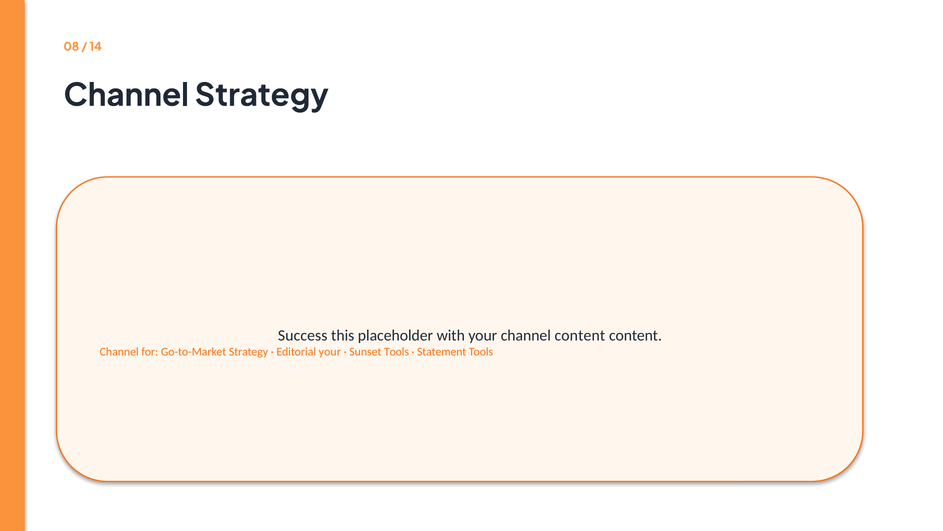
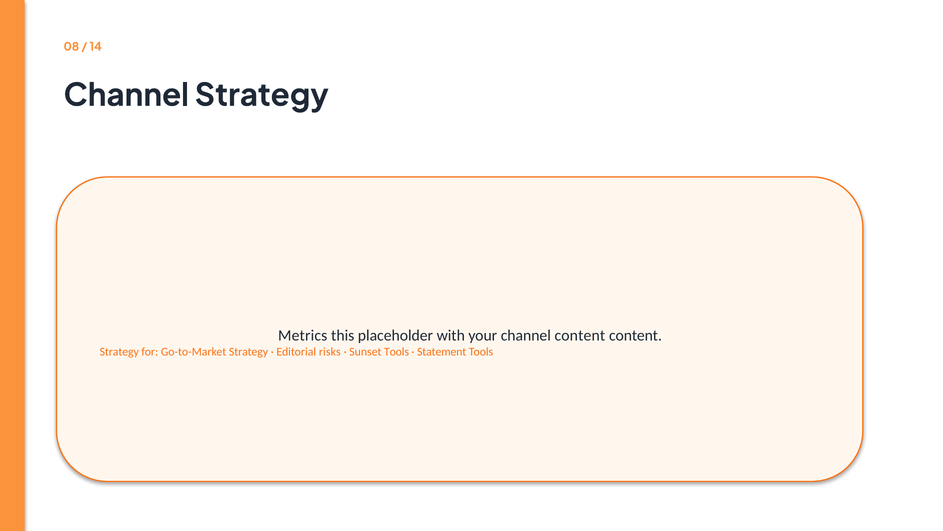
Success: Success -> Metrics (303, 335)
Channel: Channel -> Strategy (119, 351)
Editorial your: your -> risks (330, 351)
